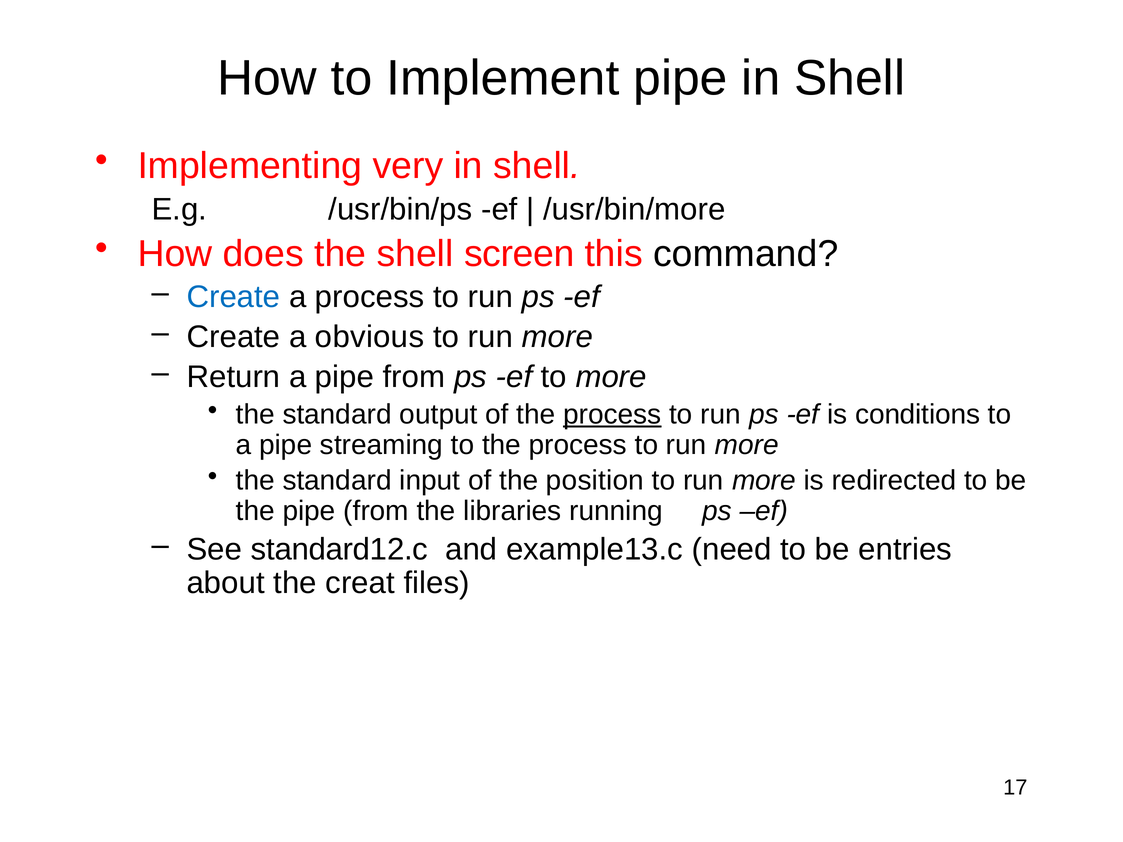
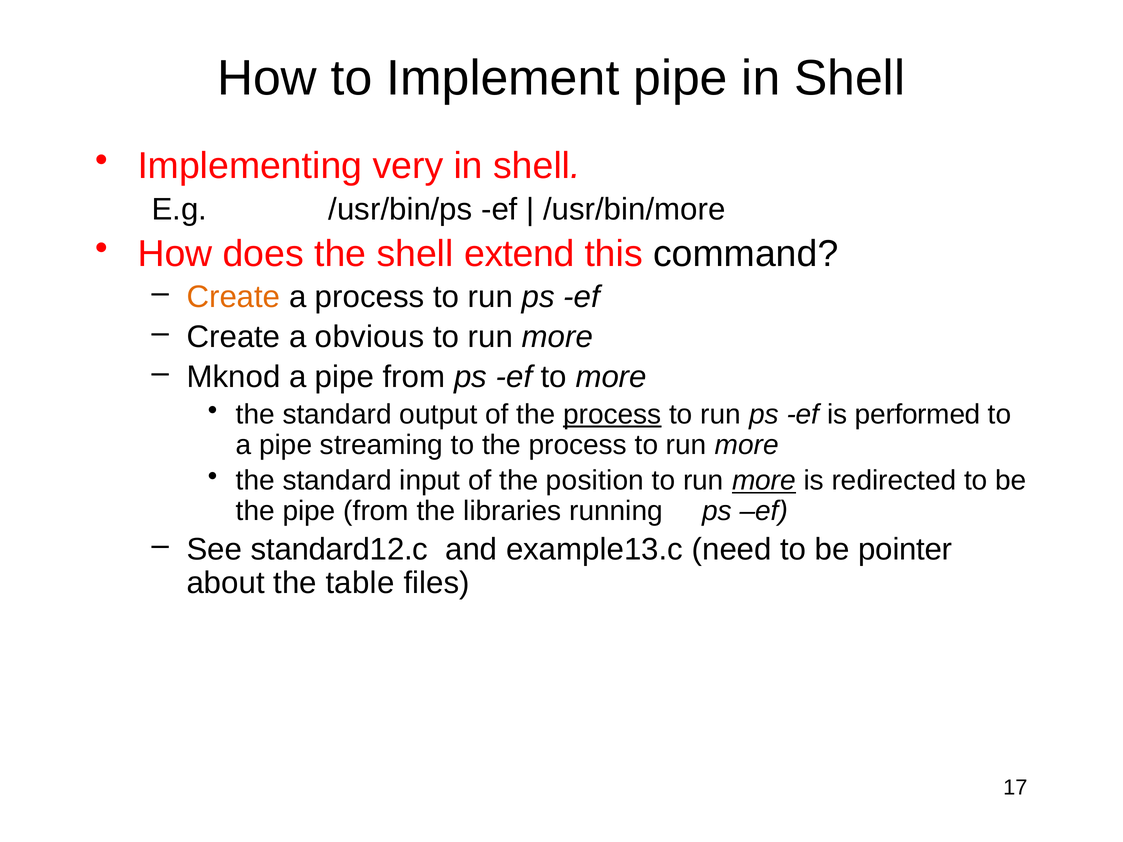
screen: screen -> extend (519, 254)
Create colour: blue -> orange (234, 297)
Return: Return -> Mknod (234, 377)
conditions: conditions -> performed (918, 415)
more underline: none -> present (764, 481)
entries: entries -> pointer (905, 549)
creat: creat -> table (360, 583)
